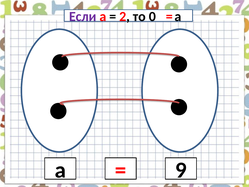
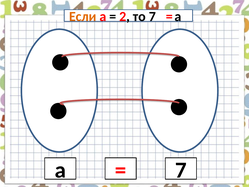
Если colour: purple -> orange (83, 17)
то 0: 0 -> 7 (152, 17)
а 9: 9 -> 7 (181, 170)
